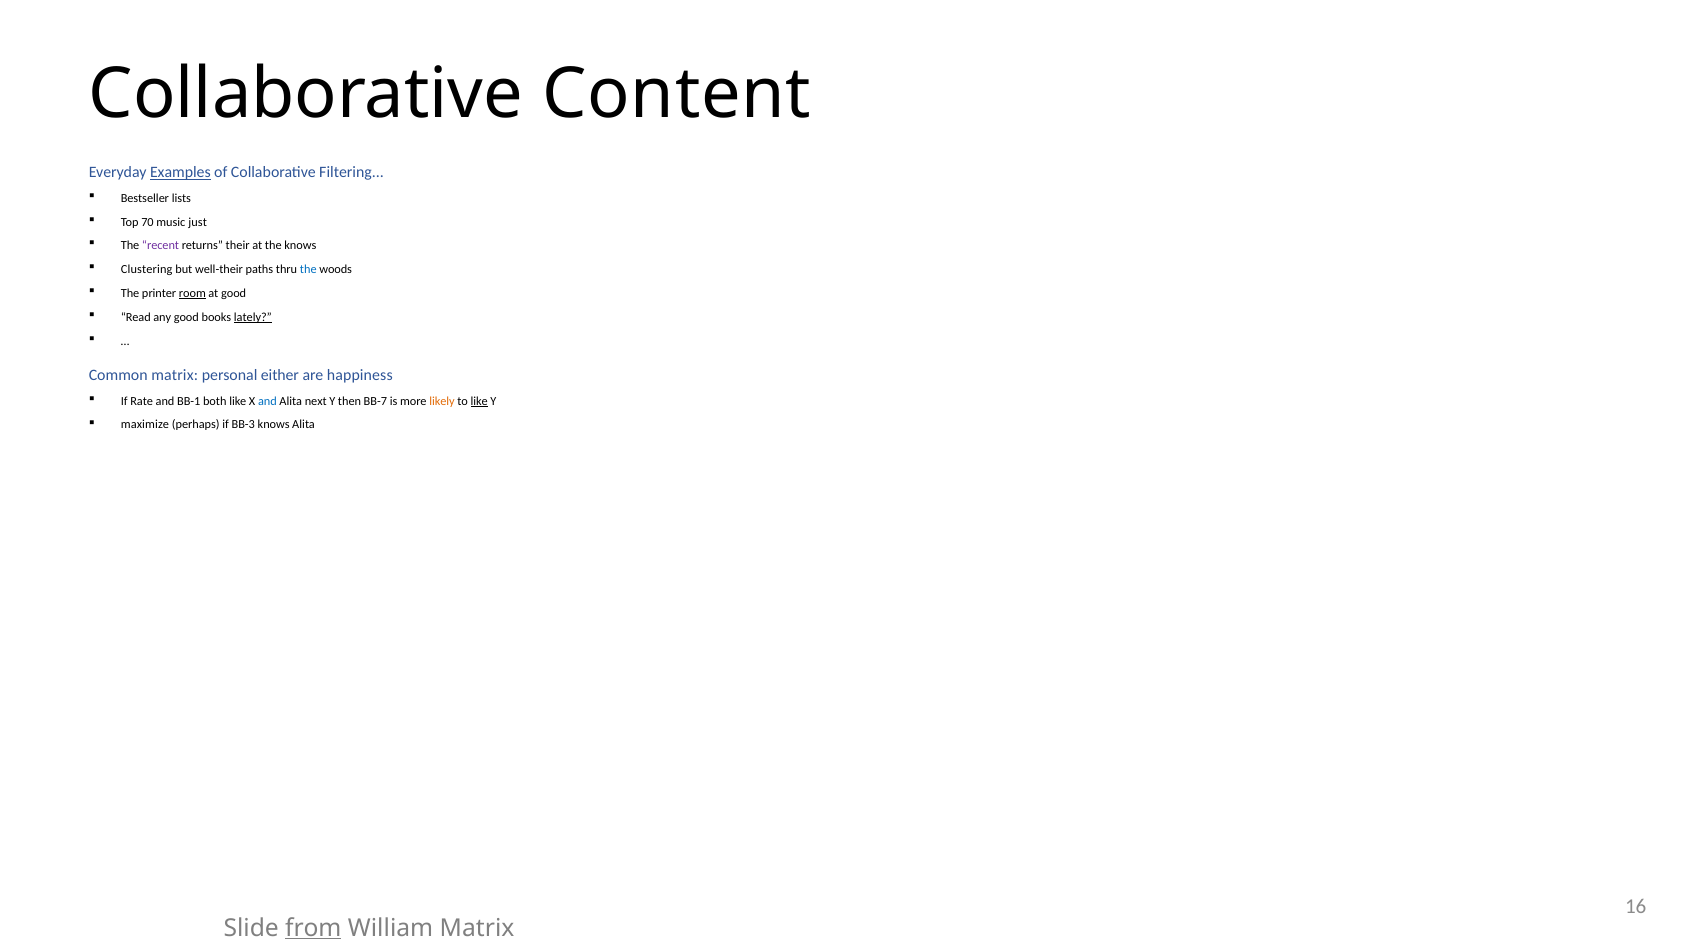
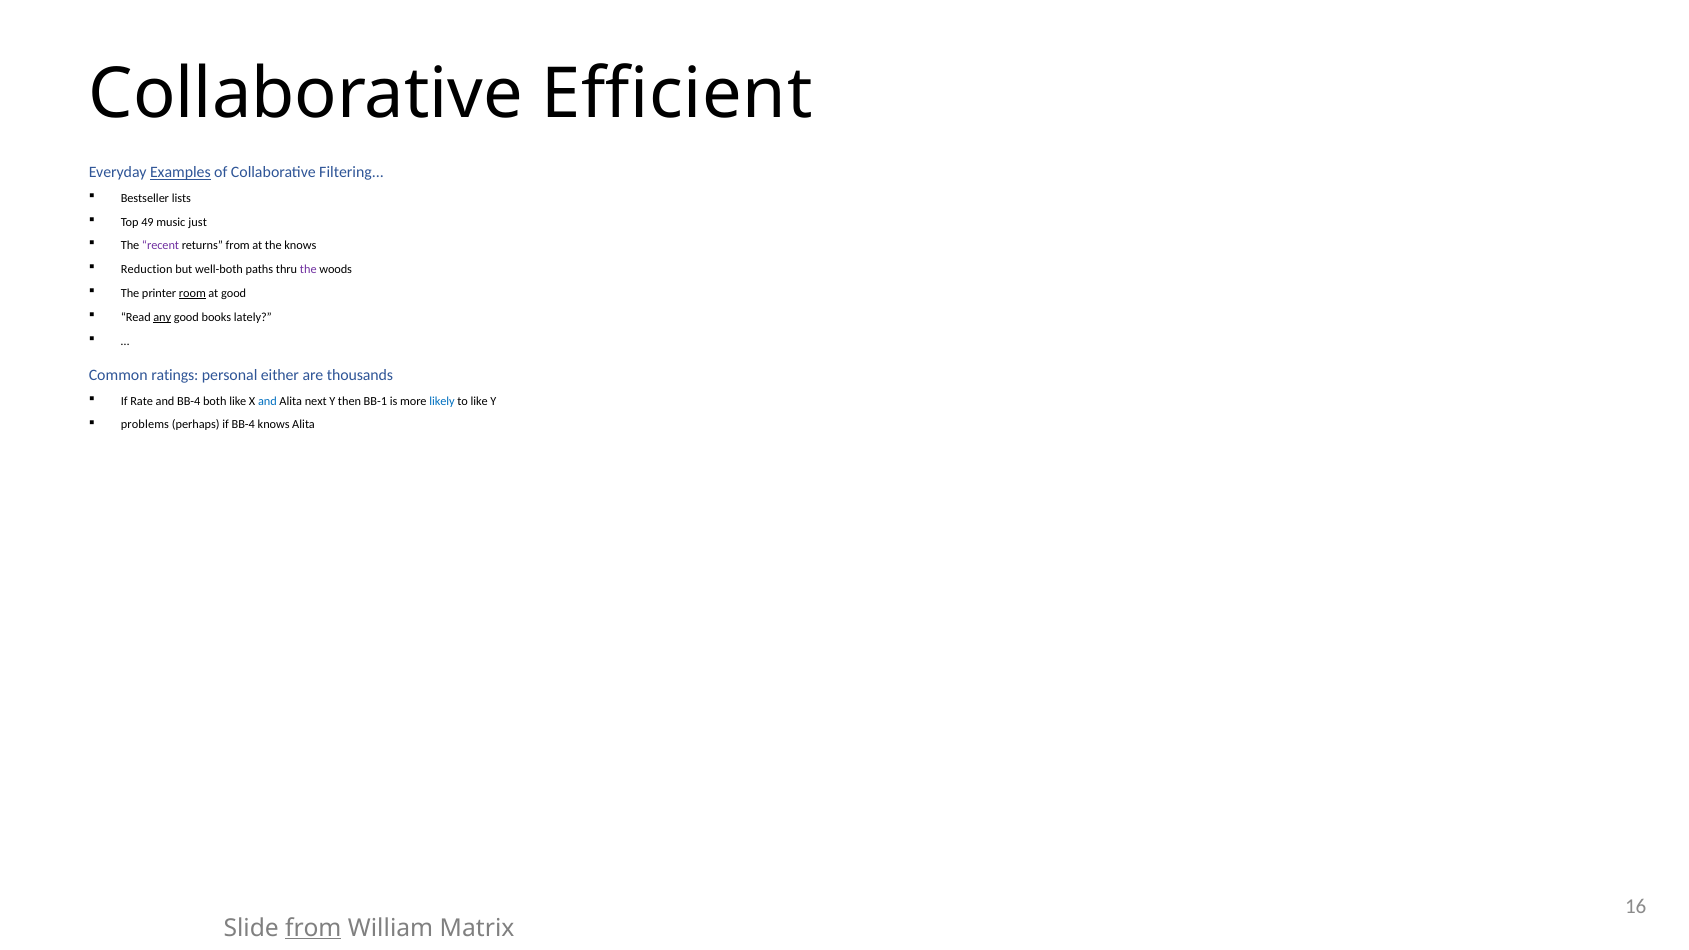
Content: Content -> Efficient (677, 95)
70: 70 -> 49 (148, 222)
returns their: their -> from (238, 246)
Clustering: Clustering -> Reduction (147, 270)
well-their: well-their -> well-both (219, 270)
the colour: blue -> purple (308, 270)
any underline: none -> present (162, 317)
lately underline: present -> none (253, 317)
Common matrix: matrix -> ratings (175, 375)
happiness: happiness -> thousands (360, 375)
and BB-1: BB-1 -> BB-4 (189, 401)
BB-7: BB-7 -> BB-1 (375, 401)
likely colour: orange -> blue (442, 401)
like underline: present -> none (479, 401)
maximize: maximize -> problems (145, 425)
if BB-3: BB-3 -> BB-4 (243, 425)
